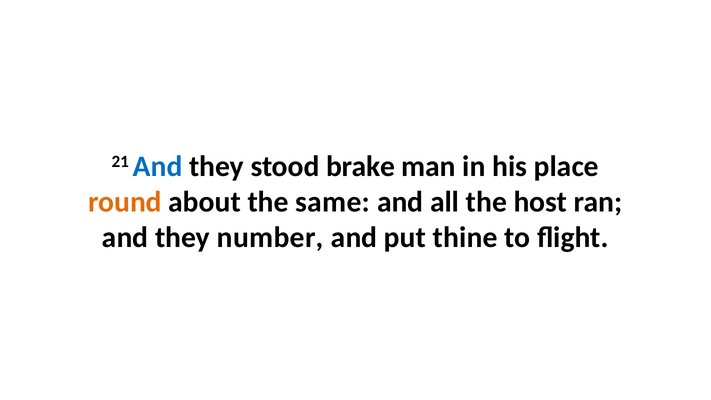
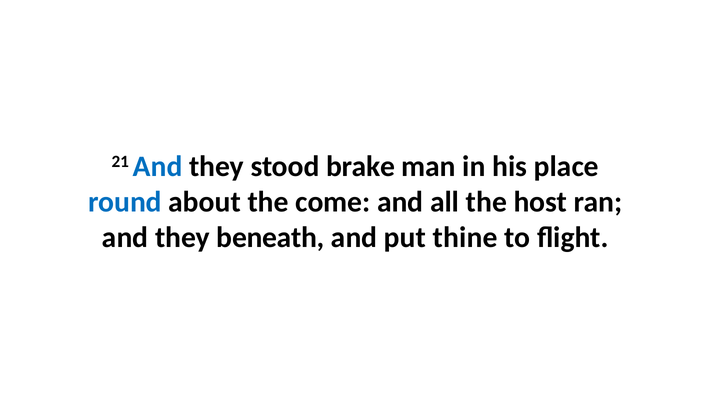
round colour: orange -> blue (125, 202)
same: same -> come (333, 202)
number: number -> beneath (270, 238)
